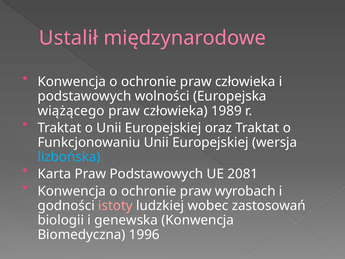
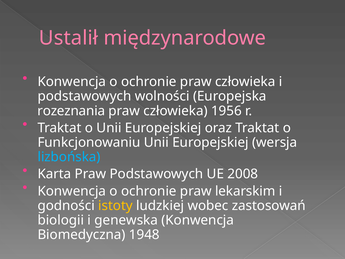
wiążącego: wiążącego -> rozeznania (71, 111)
1989: 1989 -> 1956 (226, 111)
2081: 2081 -> 2008 (243, 174)
wyrobach: wyrobach -> lekarskim (245, 191)
istoty colour: pink -> yellow (115, 205)
1996: 1996 -> 1948 (144, 234)
